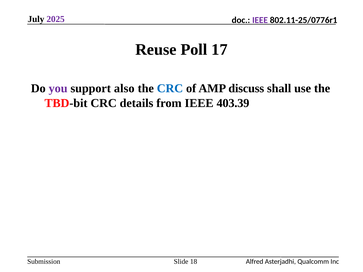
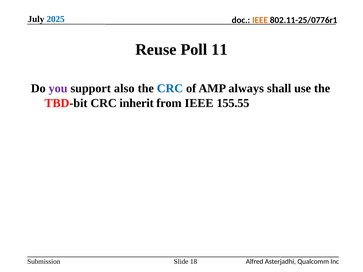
2025 colour: purple -> blue (56, 19)
IEEE colour: purple -> orange (260, 20)
17: 17 -> 11 (220, 49)
discuss: discuss -> always (246, 89)
details: details -> inherit (137, 103)
403.39: 403.39 -> 155.55 (233, 103)
